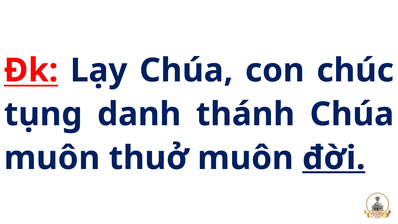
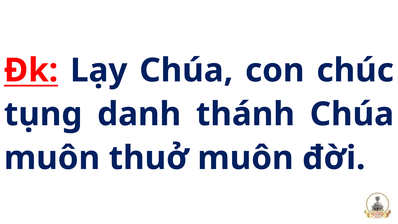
đời underline: present -> none (334, 158)
